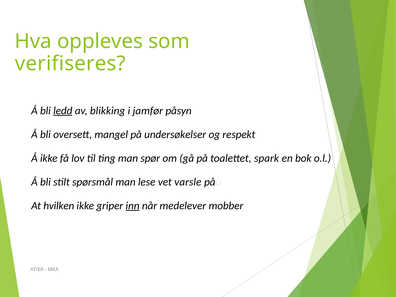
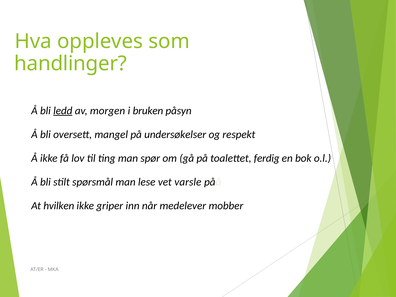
verifiseres: verifiseres -> handlinger (70, 64)
blikking: blikking -> morgen (108, 111)
jamfør: jamfør -> bruken (148, 111)
spark: spark -> ferdig (267, 158)
inn underline: present -> none (133, 206)
